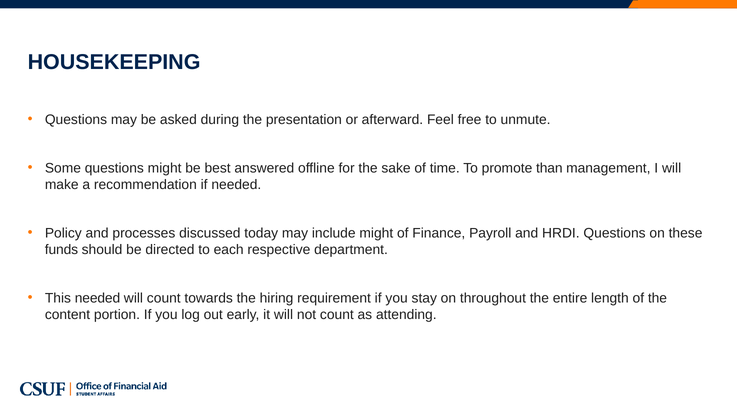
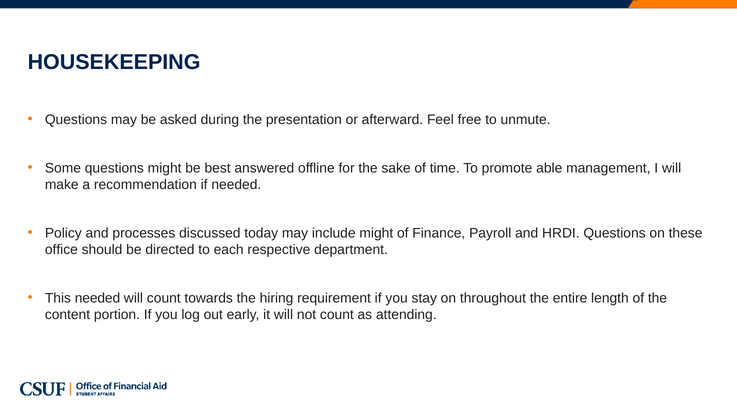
than: than -> able (549, 168)
funds: funds -> office (61, 250)
